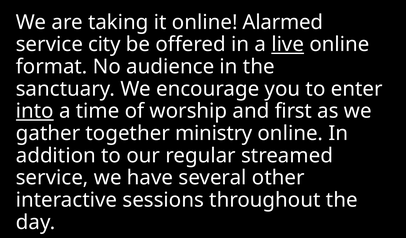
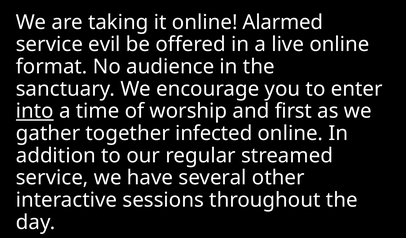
city: city -> evil (104, 44)
live underline: present -> none (288, 44)
ministry: ministry -> infected (214, 133)
